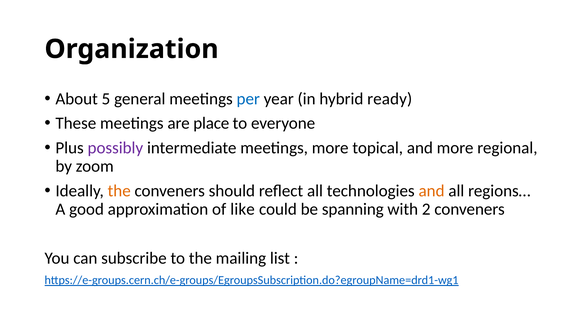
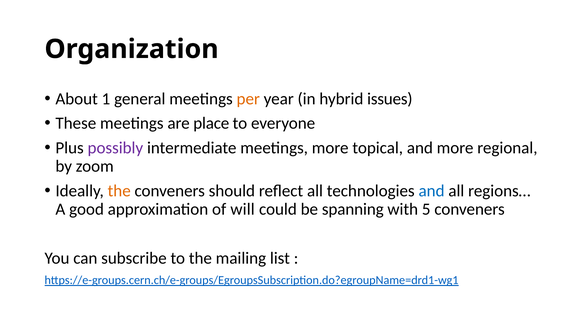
5: 5 -> 1 (106, 99)
per colour: blue -> orange (248, 99)
ready: ready -> issues (390, 99)
and colour: orange -> blue (432, 190)
like: like -> will (243, 209)
2: 2 -> 5 (426, 209)
